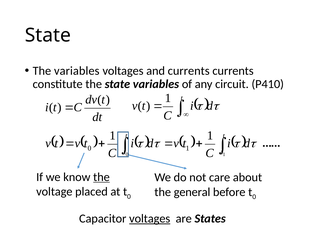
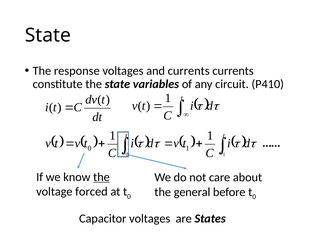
The variables: variables -> response (77, 71)
placed: placed -> forced (91, 192)
voltages underline: present -> none (150, 219)
